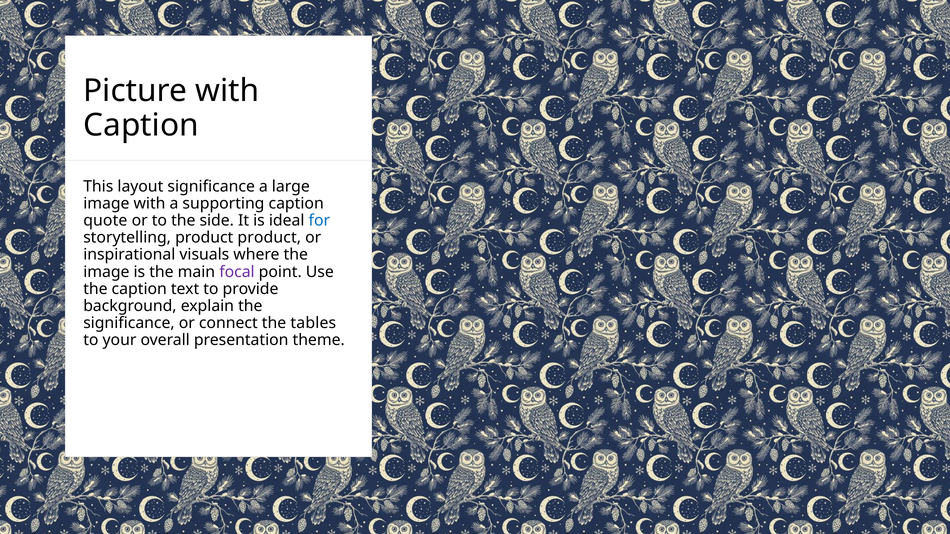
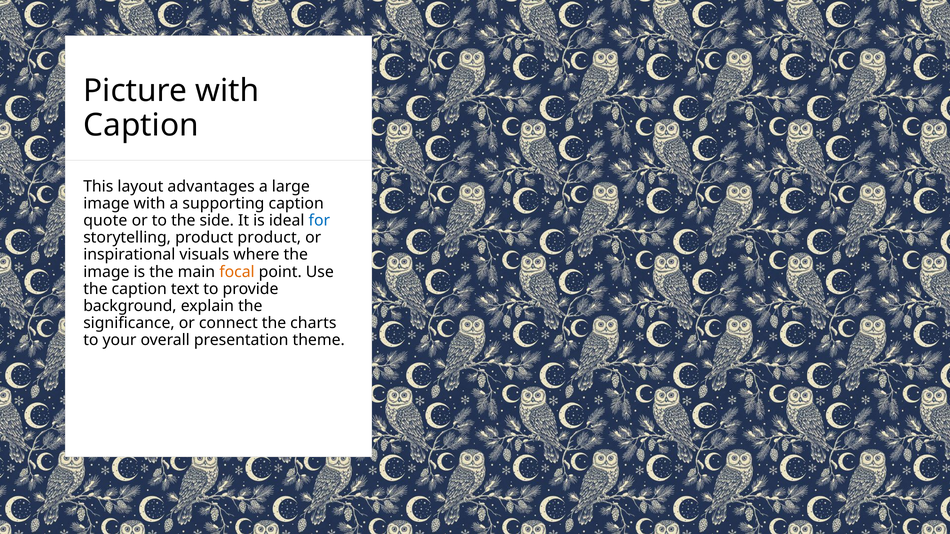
layout significance: significance -> advantages (211, 187)
focal colour: purple -> orange (237, 272)
tables: tables -> charts (313, 323)
